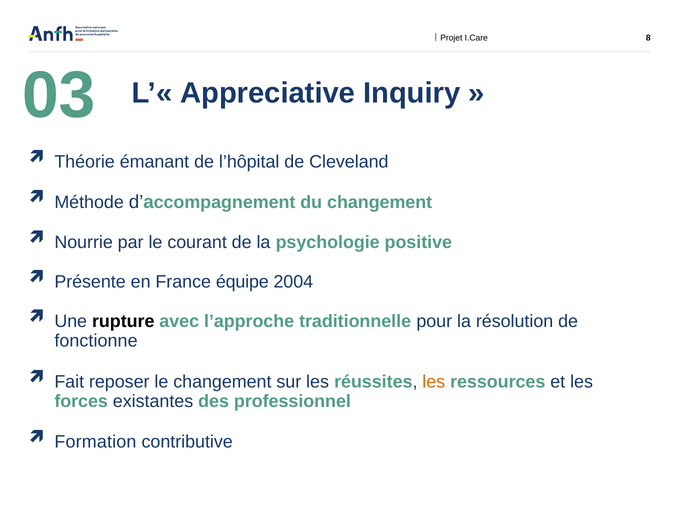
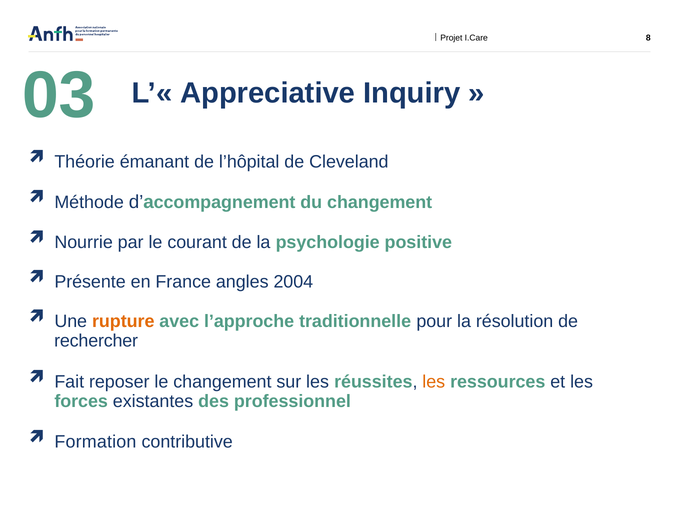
équipe: équipe -> angles (242, 282)
rupture colour: black -> orange (123, 321)
fonctionne: fonctionne -> rechercher (96, 341)
